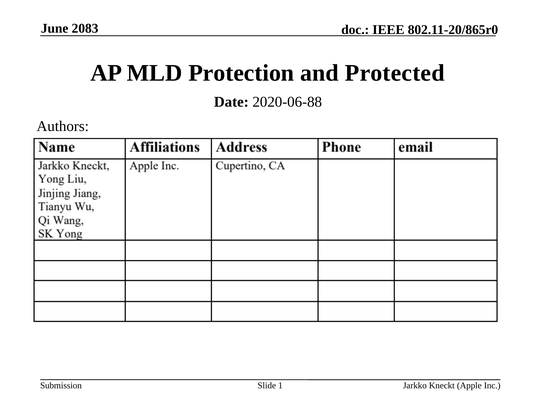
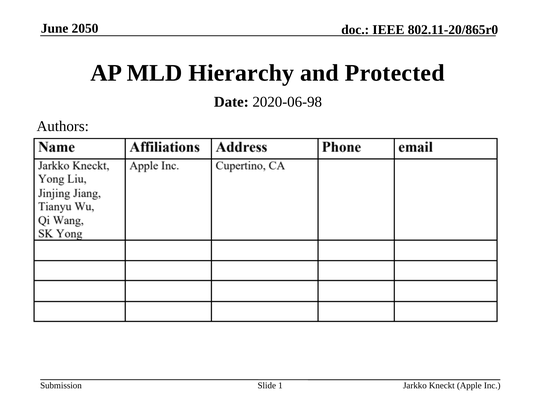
2083: 2083 -> 2050 (85, 28)
Protection: Protection -> Hierarchy (241, 73)
2020-06-88: 2020-06-88 -> 2020-06-98 (287, 102)
